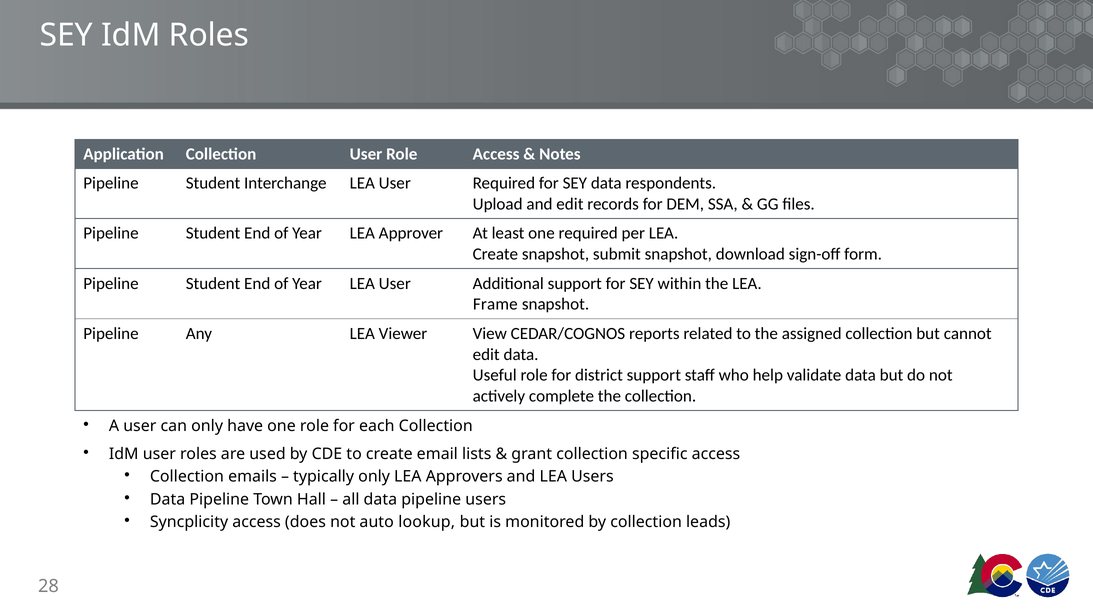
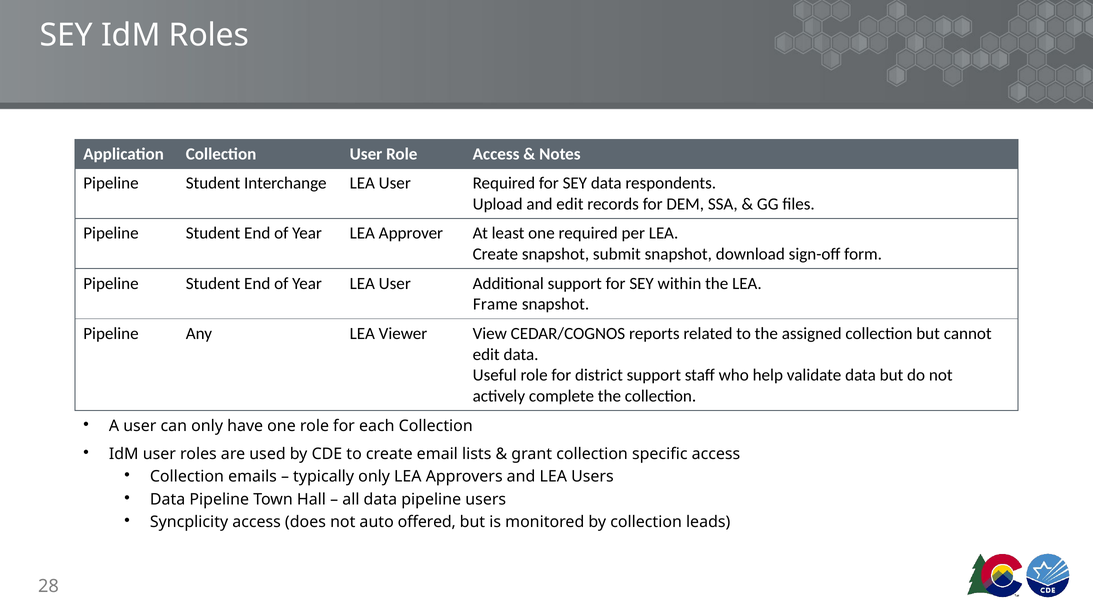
lookup: lookup -> offered (427, 522)
